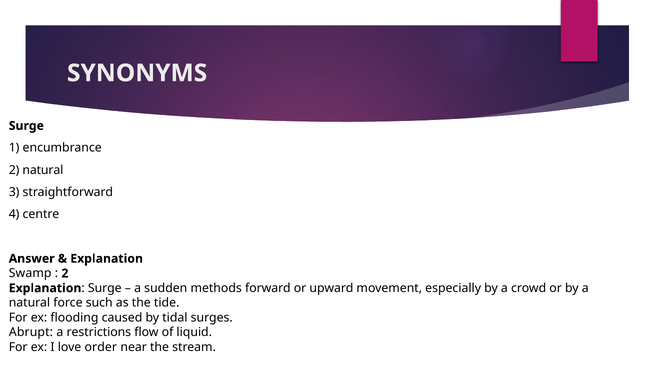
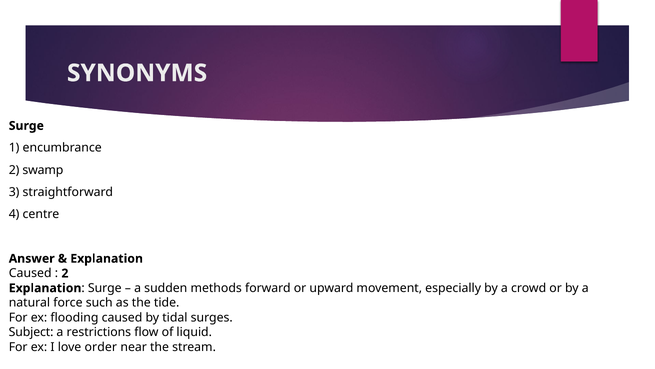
2 natural: natural -> swamp (43, 170)
Swamp: Swamp -> Caused (30, 273)
Abrupt: Abrupt -> Subject (31, 332)
